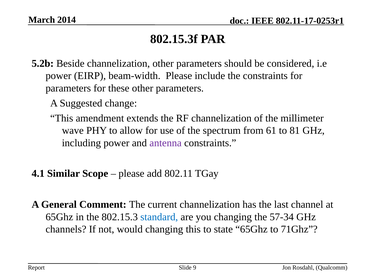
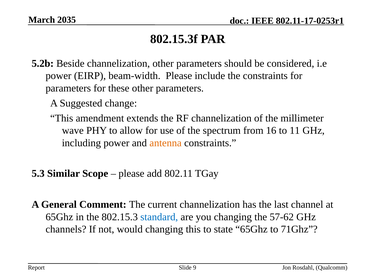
2014: 2014 -> 2035 (67, 20)
61: 61 -> 16 (271, 131)
81: 81 -> 11 (295, 131)
antenna colour: purple -> orange (166, 143)
4.1: 4.1 -> 5.3 (38, 173)
57-34: 57-34 -> 57-62 (282, 217)
